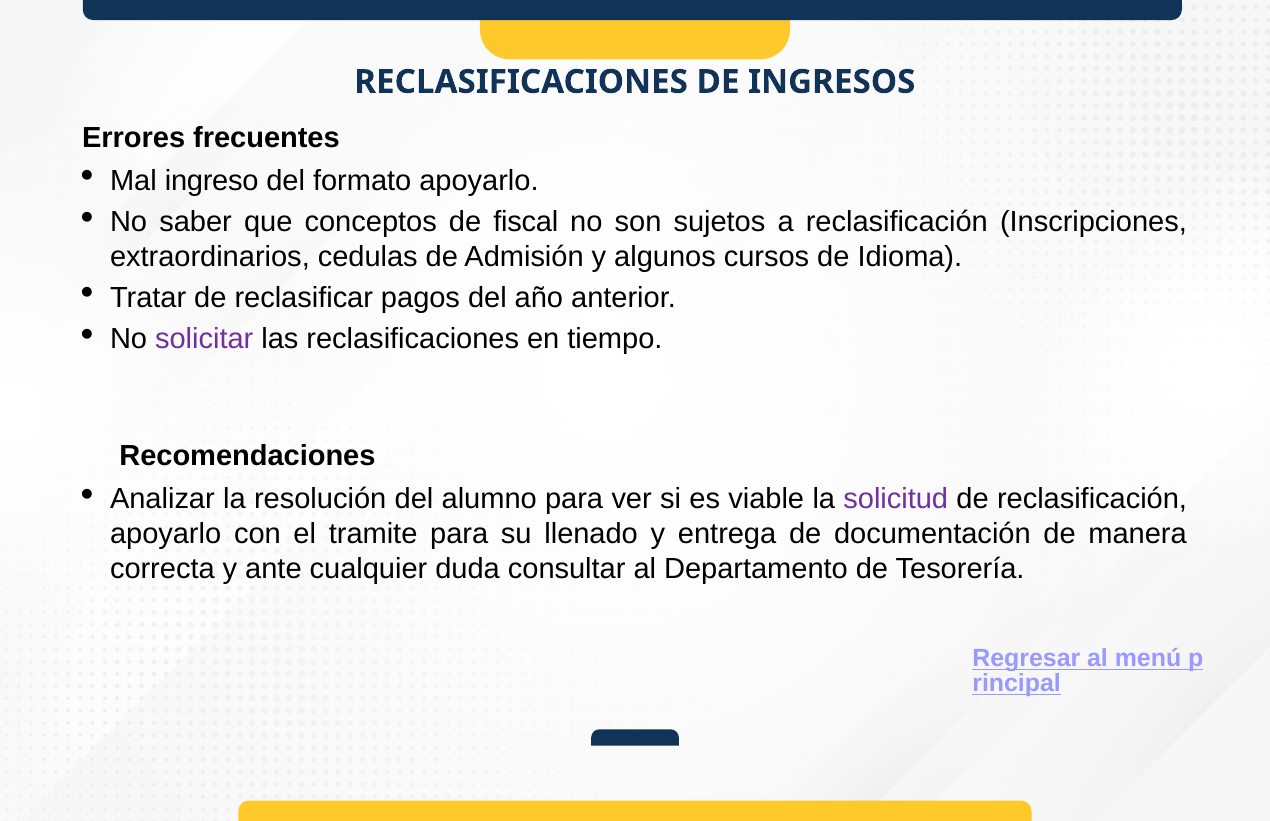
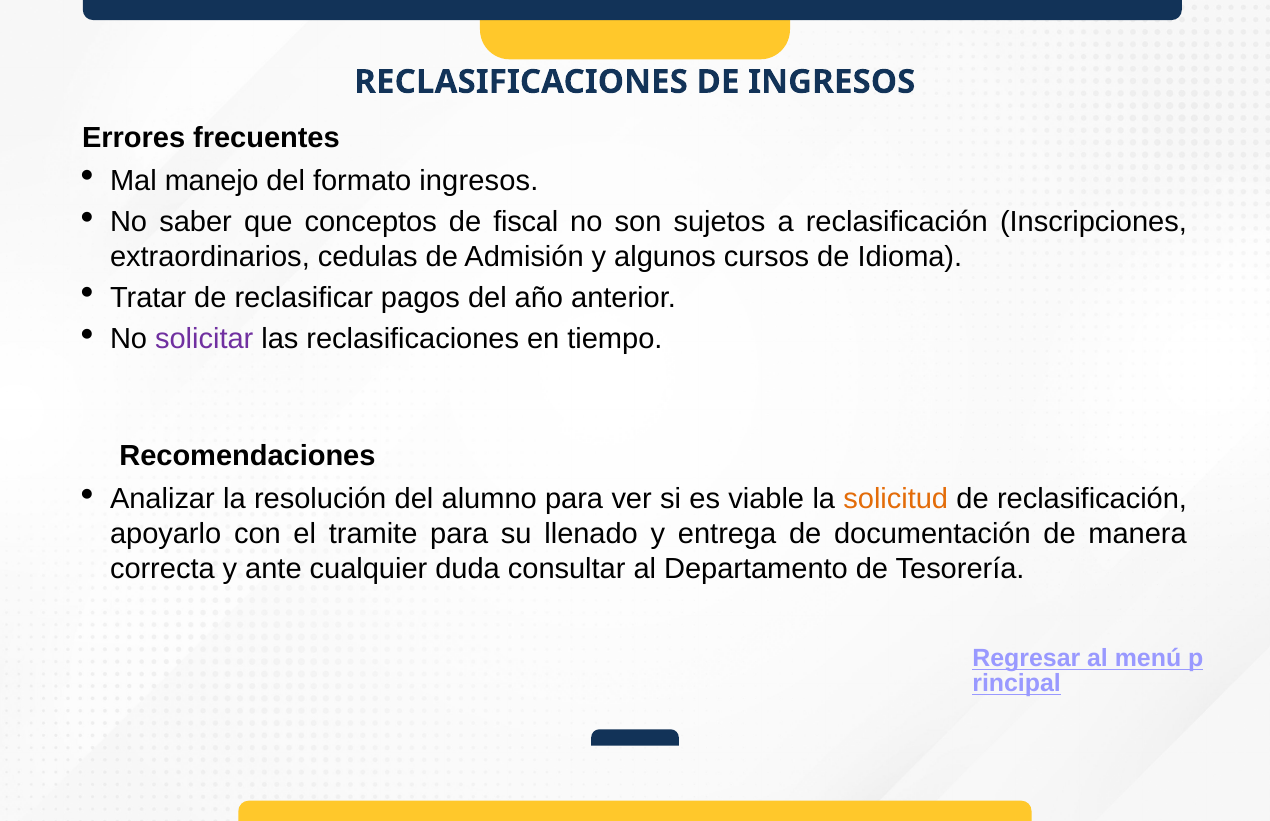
ingreso: ingreso -> manejo (212, 181)
formato apoyarlo: apoyarlo -> ingresos (479, 181)
solicitud colour: purple -> orange (896, 500)
